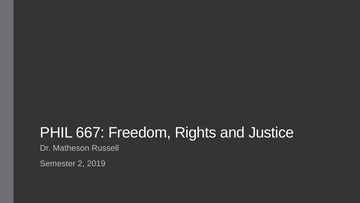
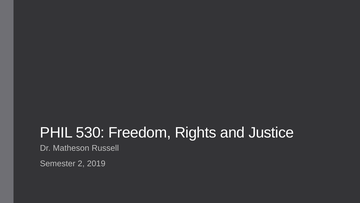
667: 667 -> 530 (90, 132)
